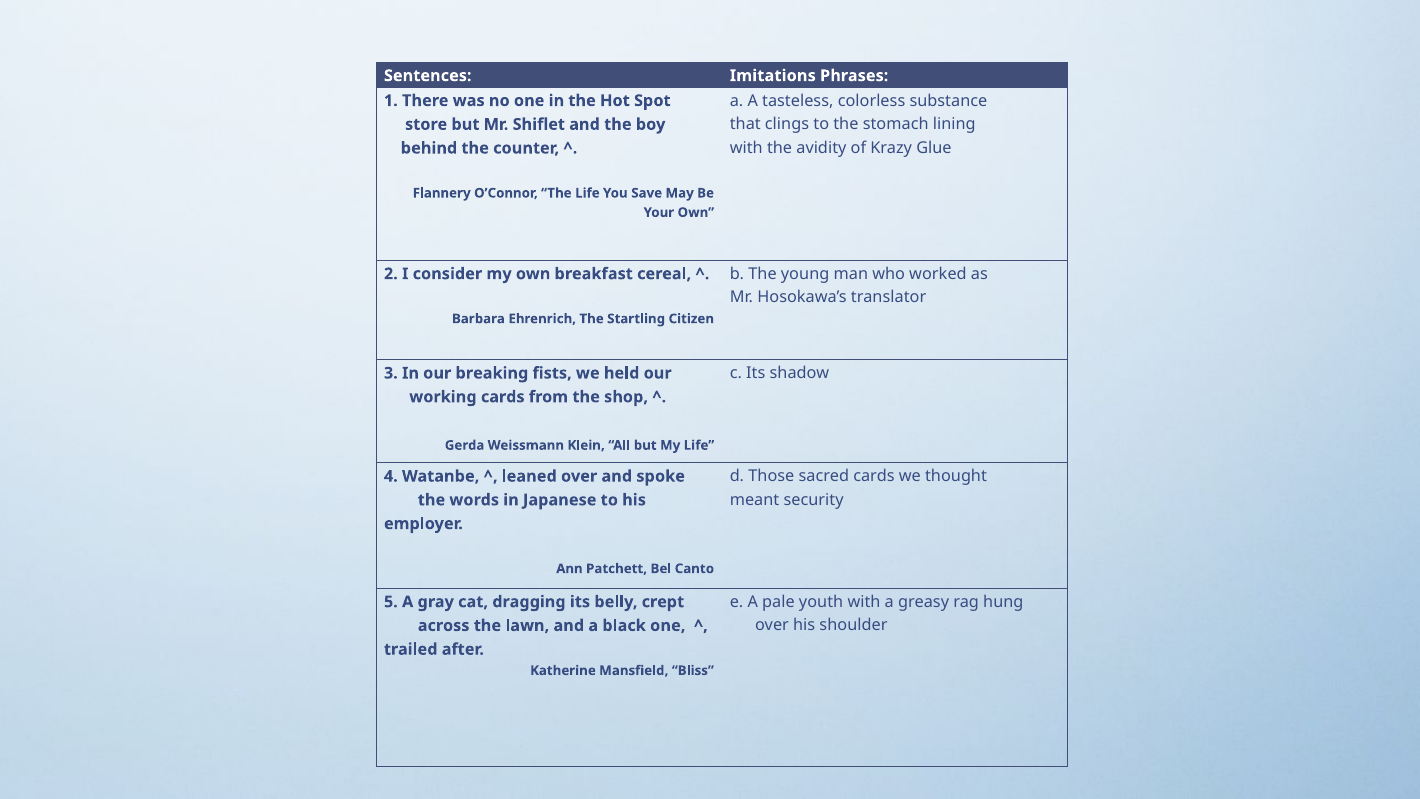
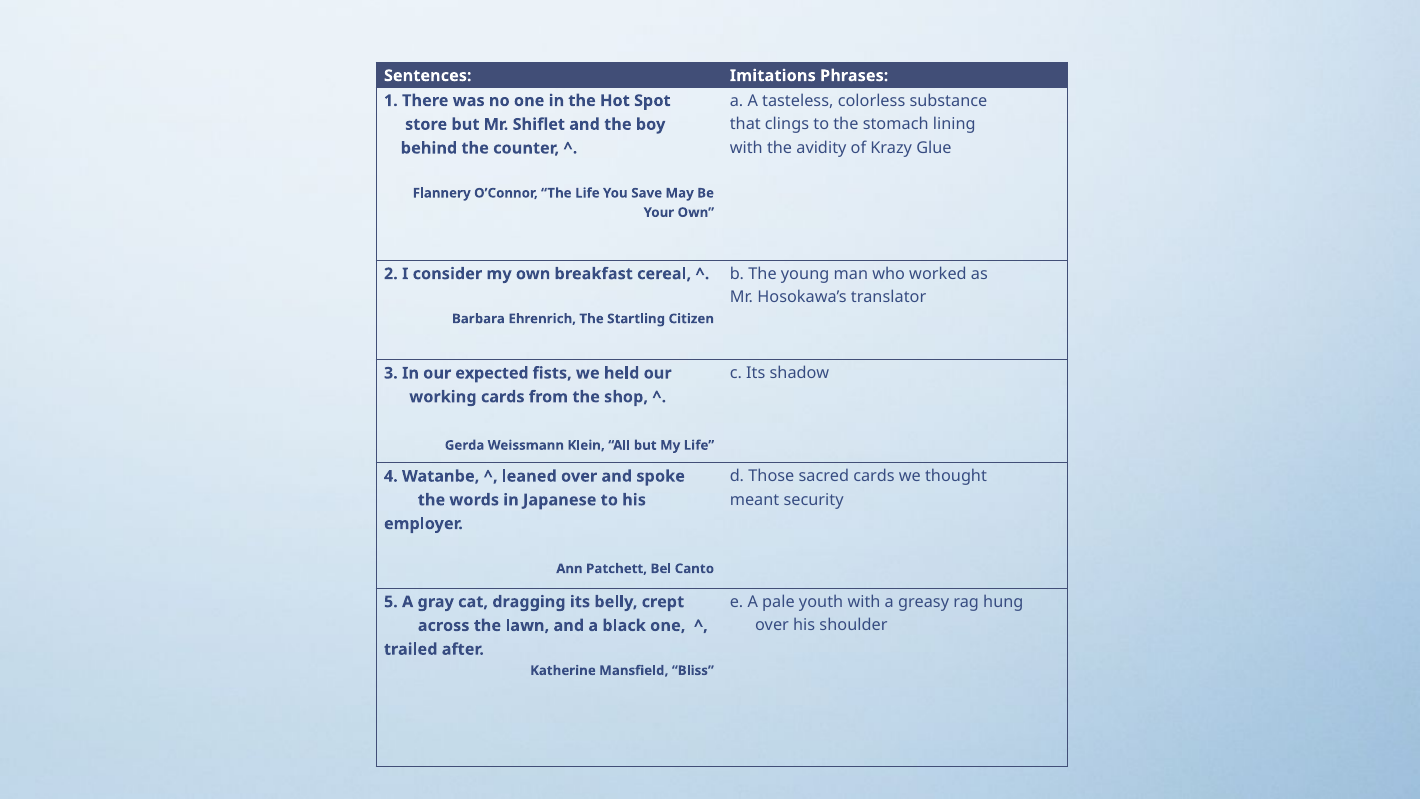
breaking: breaking -> expected (492, 373)
